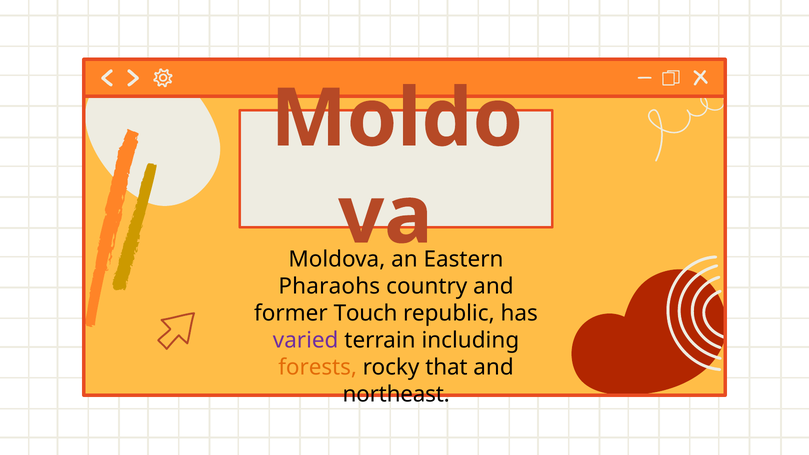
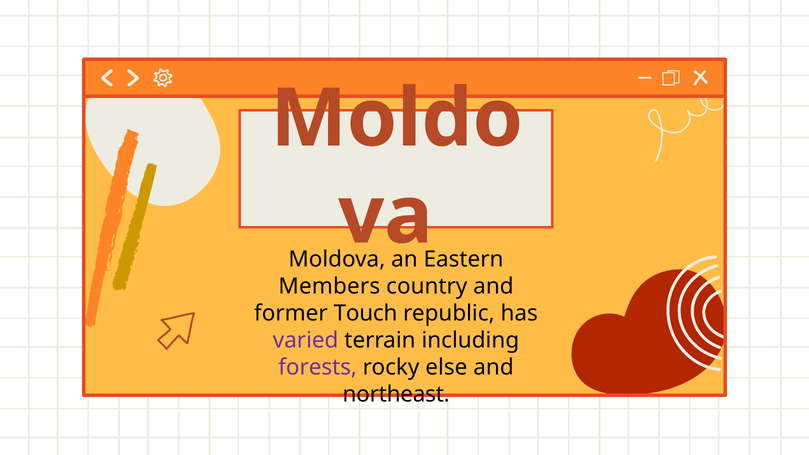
Pharaohs: Pharaohs -> Members (329, 286)
forests colour: orange -> purple (318, 367)
that: that -> else (446, 367)
